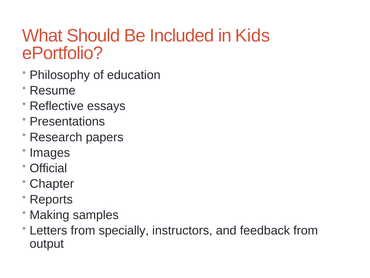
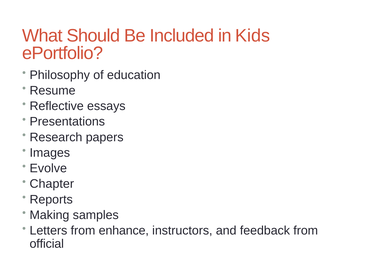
Official: Official -> Evolve (48, 168)
specially: specially -> enhance (124, 230)
output: output -> official (47, 243)
